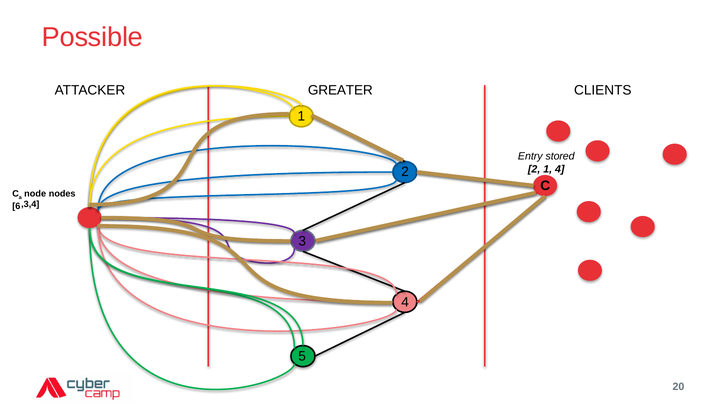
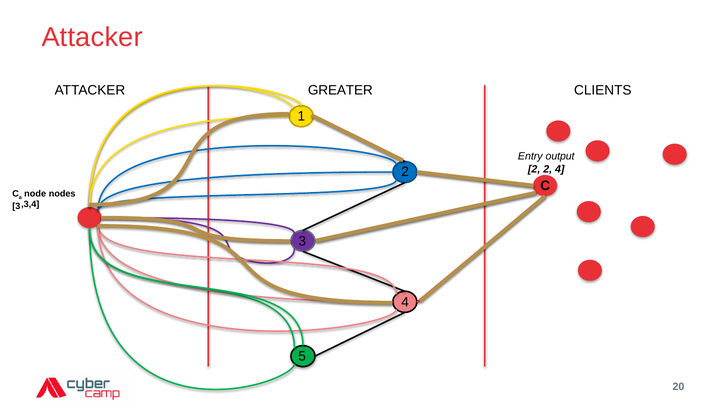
Possible: Possible -> Attacker (92, 37)
stored: stored -> output (560, 156)
1: 1 -> 2 (548, 169)
6: 6 -> 3 (16, 206)
